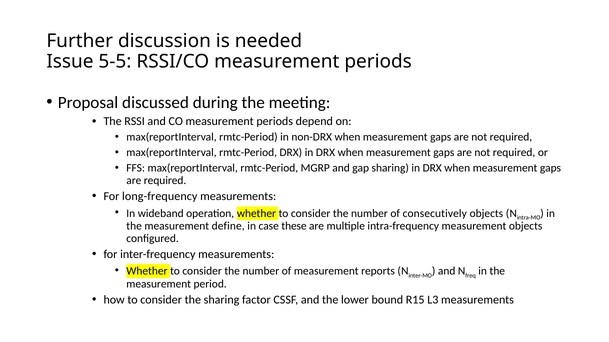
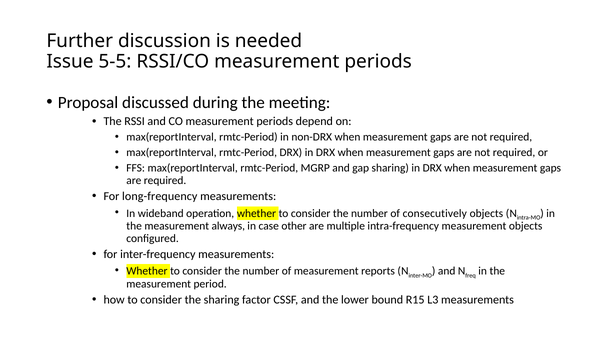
define: define -> always (228, 226)
these: these -> other (294, 226)
